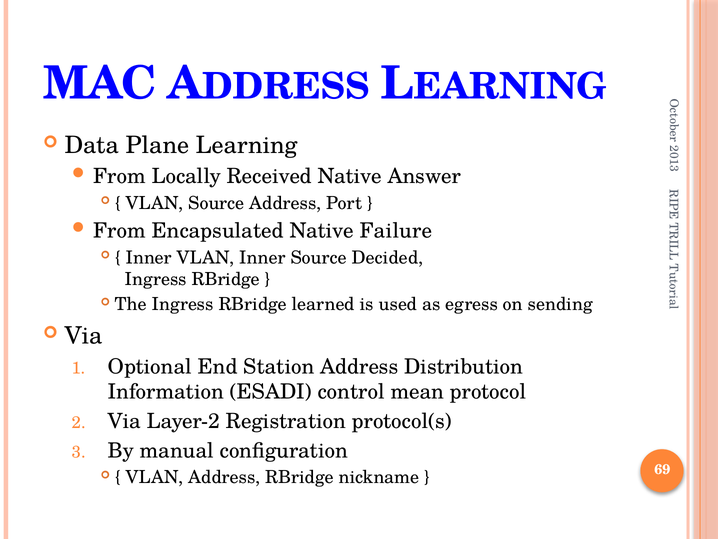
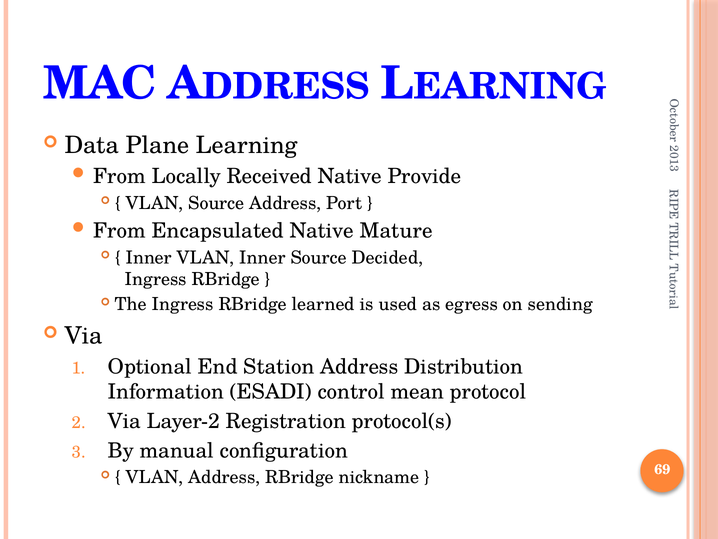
Answer: Answer -> Provide (424, 176)
Failure: Failure -> Mature (396, 231)
